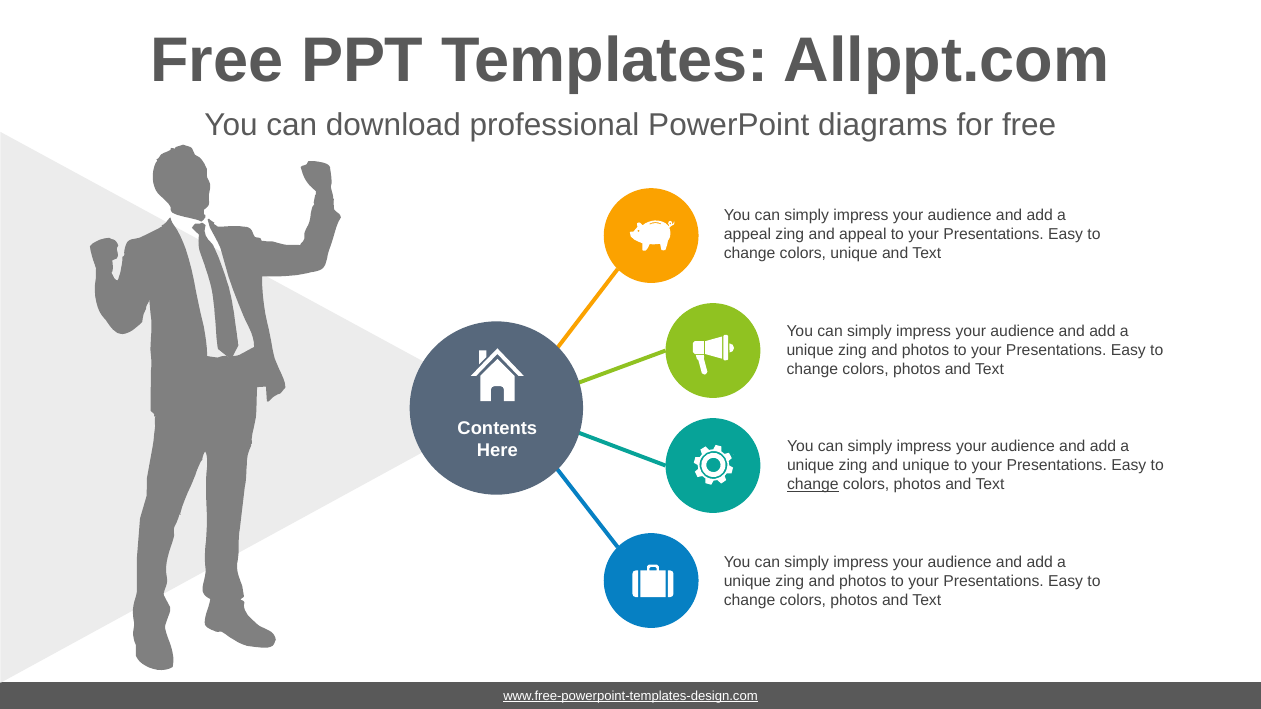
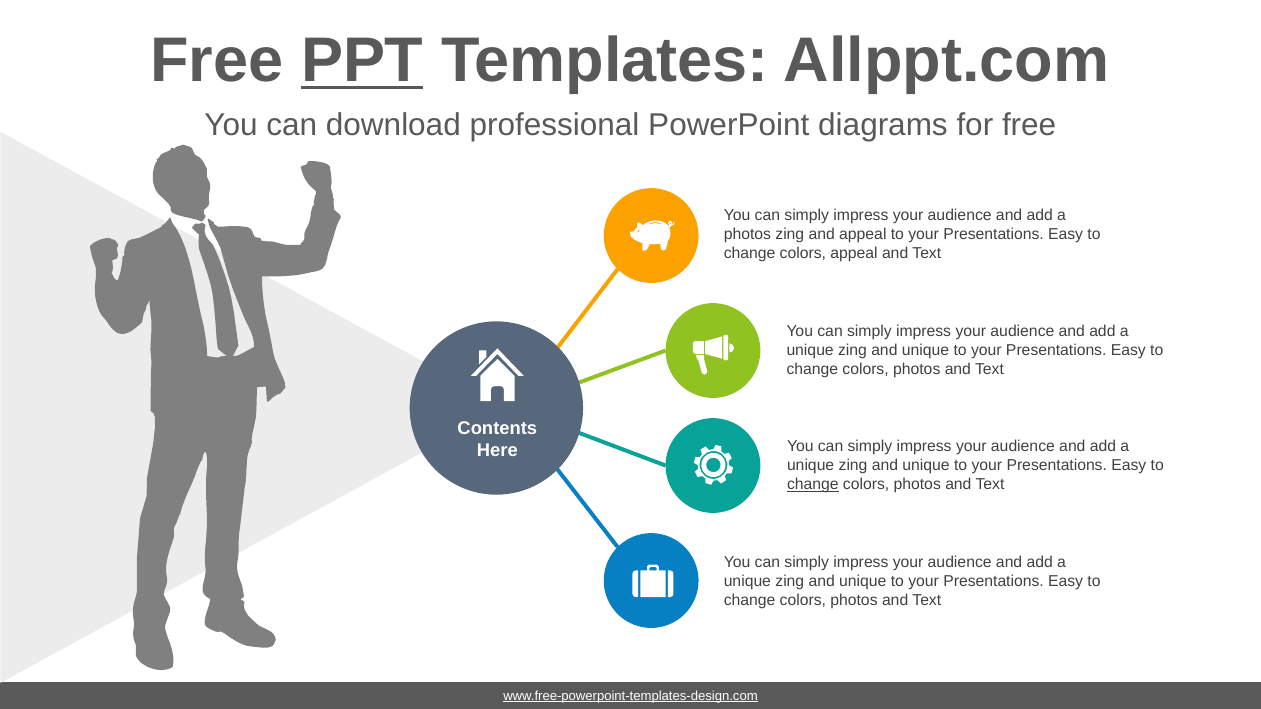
PPT underline: none -> present (362, 60)
appeal: appeal -> photos (747, 235)
colors unique: unique -> appeal (854, 253)
photos: photos -> unique (926, 350)
photos: photos -> unique (863, 581)
